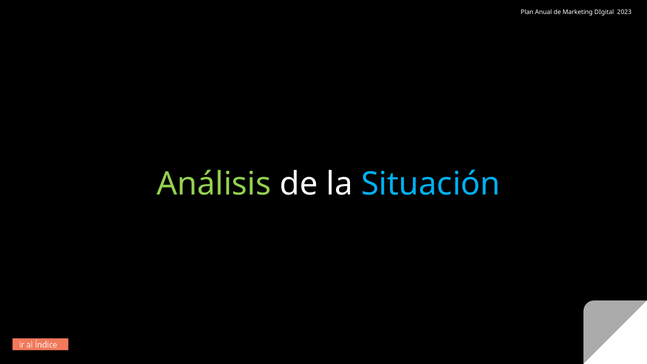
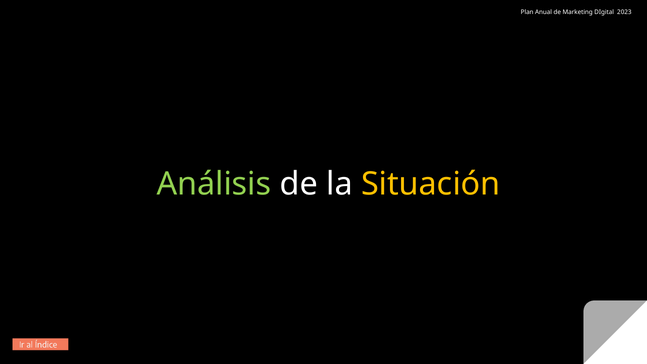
Situación colour: light blue -> yellow (431, 184)
